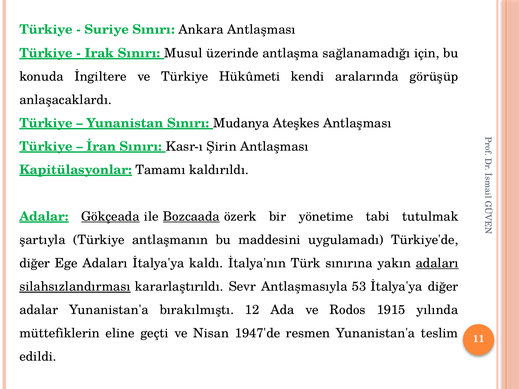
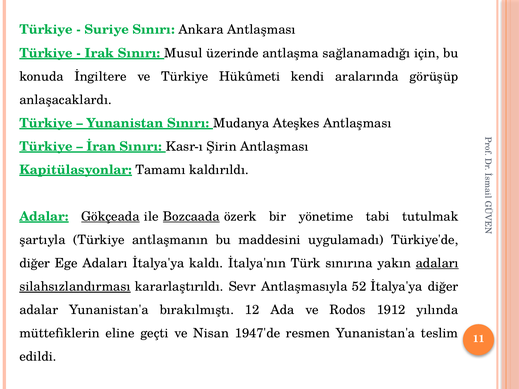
53: 53 -> 52 (359, 287)
1915: 1915 -> 1912 (391, 310)
